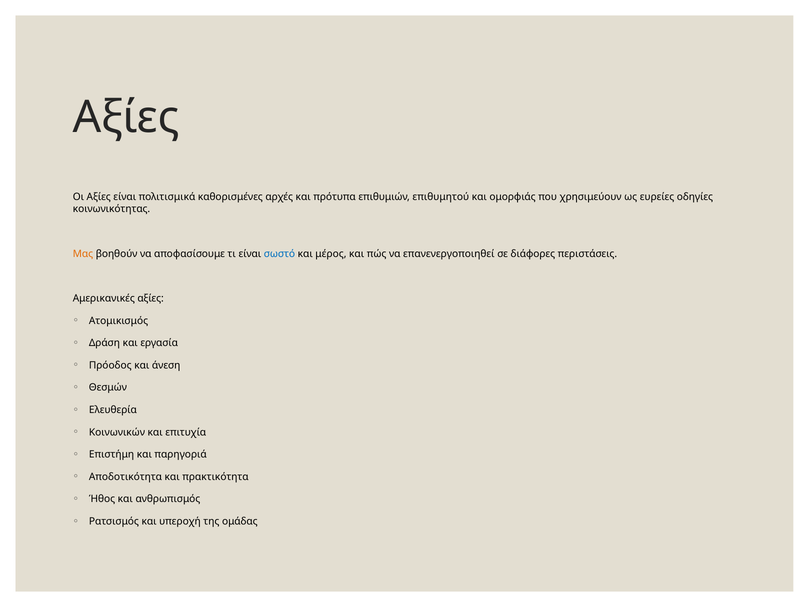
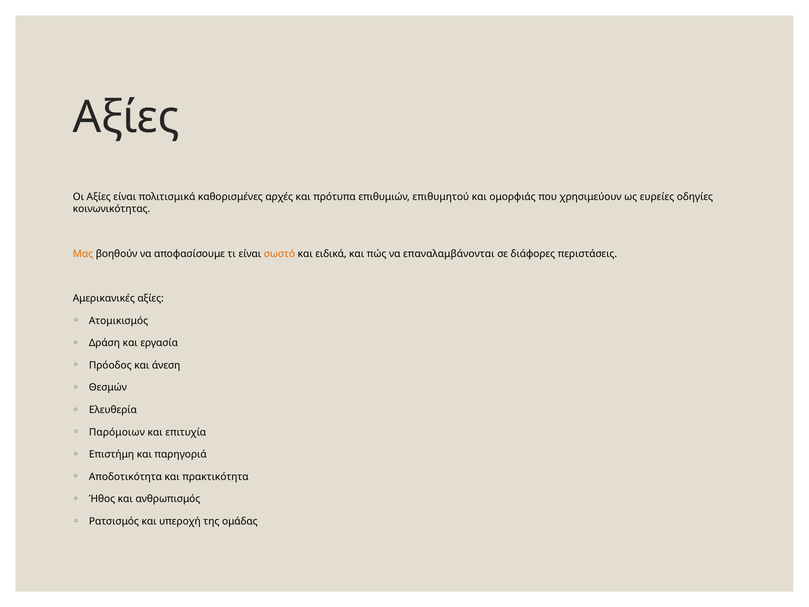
σωστό colour: blue -> orange (279, 254)
μέρος: μέρος -> ειδικά (331, 254)
επανενεργοποιηθεί: επανενεργοποιηθεί -> επαναλαμβάνονται (449, 254)
Κοινωνικών: Κοινωνικών -> Παρόμοιων (117, 432)
